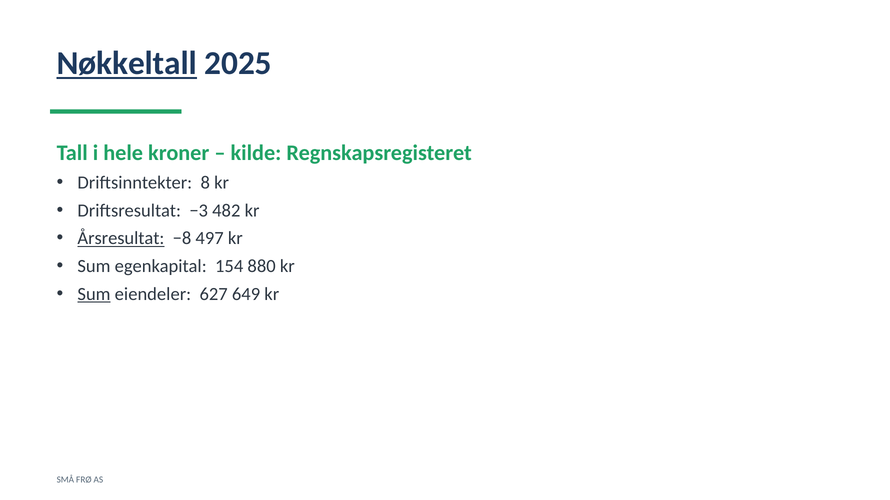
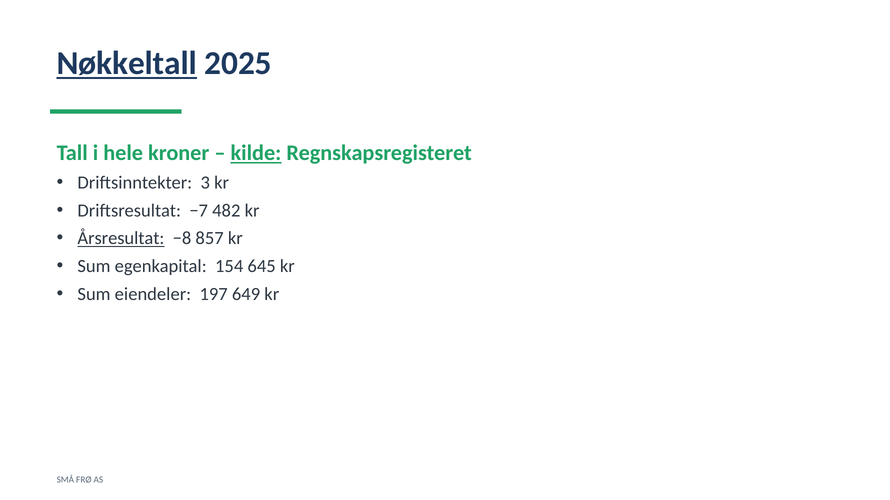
kilde underline: none -> present (256, 153)
8: 8 -> 3 (205, 183)
−3: −3 -> −7 (199, 211)
497: 497 -> 857 (210, 239)
880: 880 -> 645 (262, 266)
Sum underline: present -> none (94, 294)
627: 627 -> 197 (214, 294)
